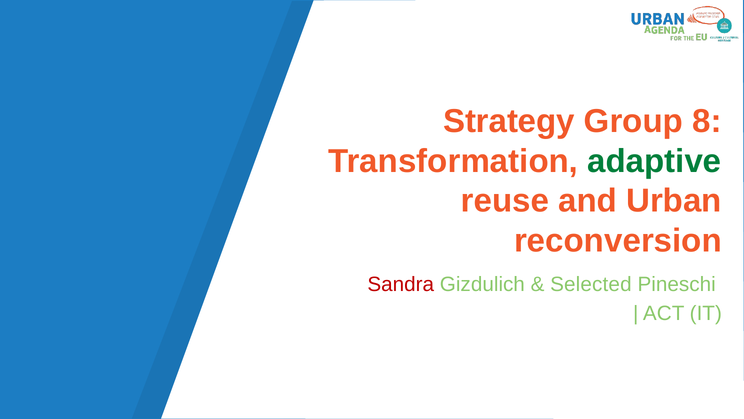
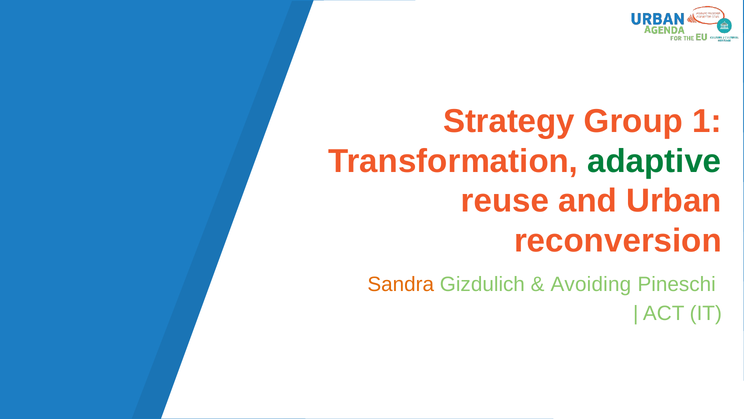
8: 8 -> 1 (707, 121)
Sandra colour: red -> orange (401, 284)
Selected: Selected -> Avoiding (591, 284)
